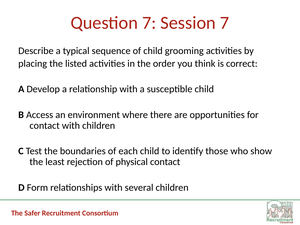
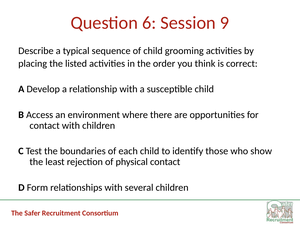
Question 7: 7 -> 6 (149, 23)
Session 7: 7 -> 9 (225, 23)
